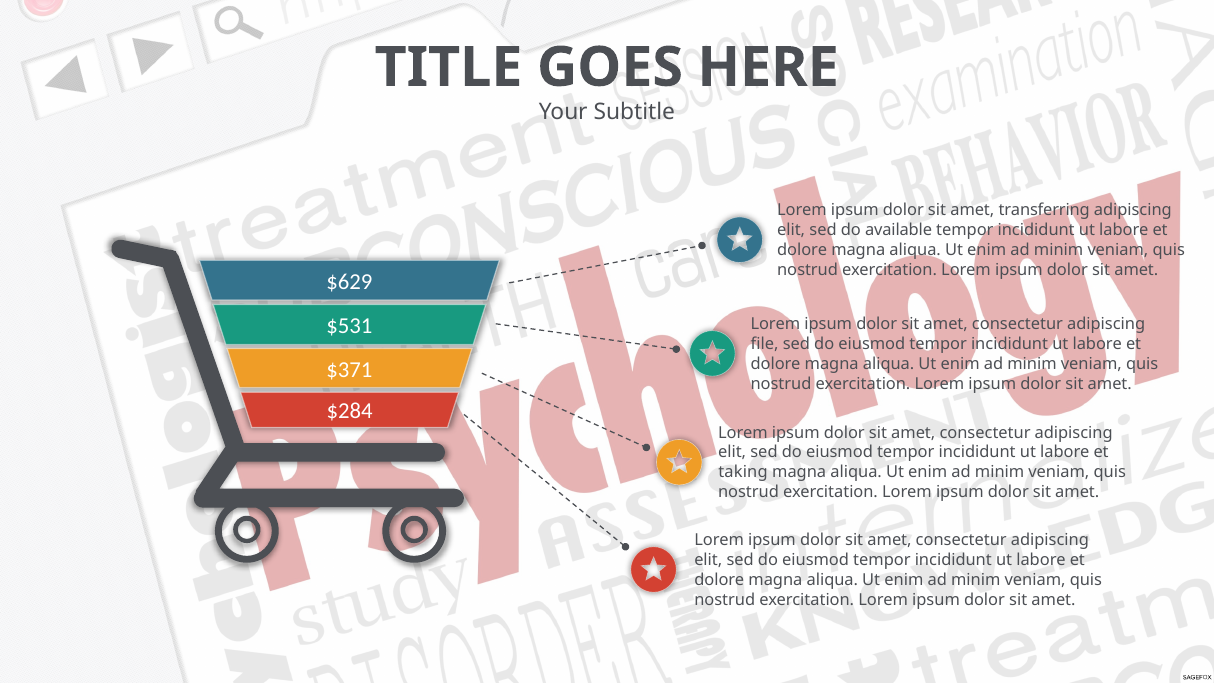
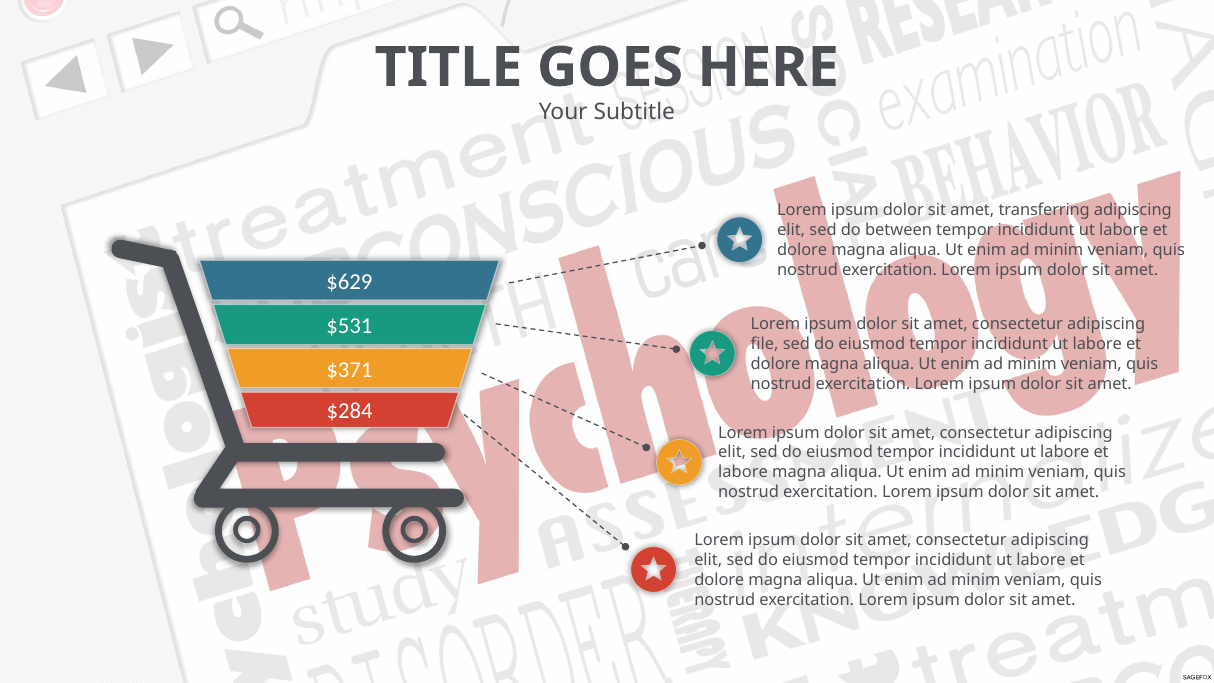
available: available -> between (899, 230)
taking: taking -> labore (743, 472)
